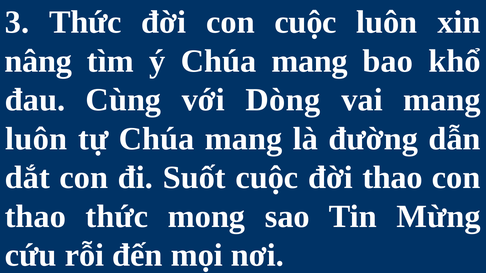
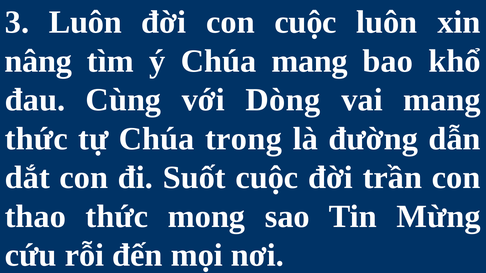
3 Thức: Thức -> Luôn (85, 22)
luôn: luôn -> thức (36, 139)
tự Chúa mang: mang -> trong (243, 139)
đời thao: thao -> trần (392, 178)
